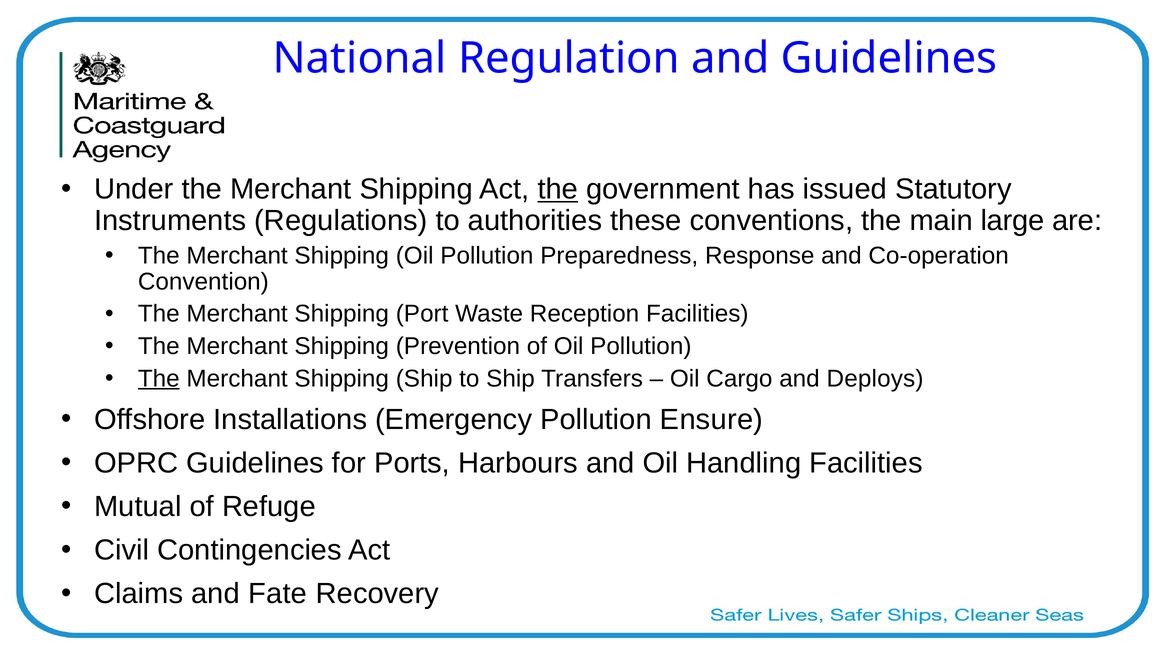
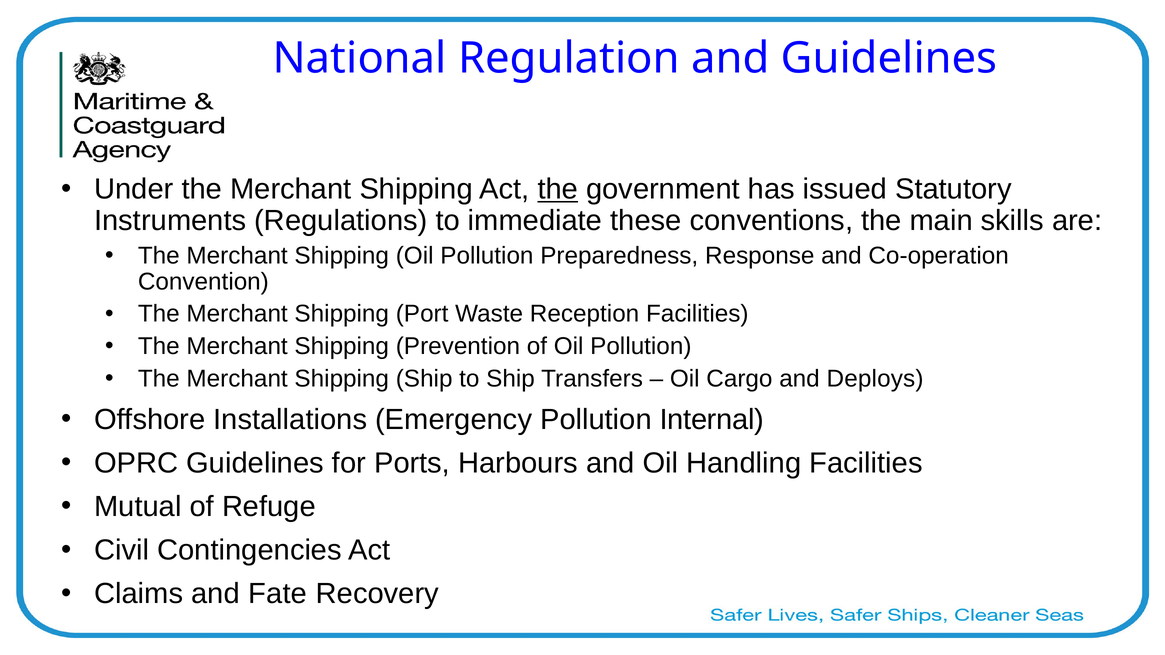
authorities: authorities -> immediate (535, 221)
large: large -> skills (1012, 221)
The underline: present -> none (159, 379)
Ensure: Ensure -> Internal (712, 420)
